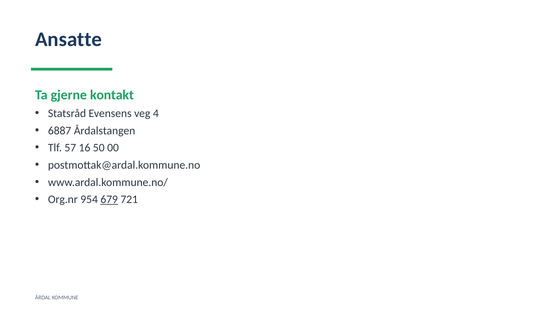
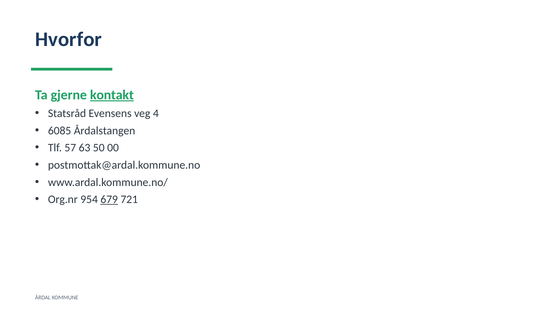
Ansatte: Ansatte -> Hvorfor (69, 39)
kontakt underline: none -> present (112, 95)
6887: 6887 -> 6085 (60, 131)
16: 16 -> 63 (84, 148)
